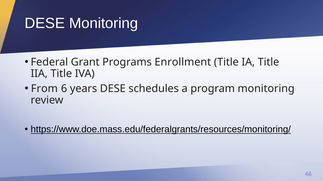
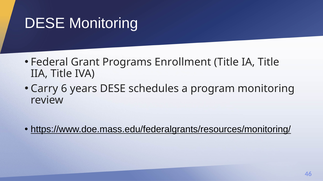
From: From -> Carry (44, 89)
